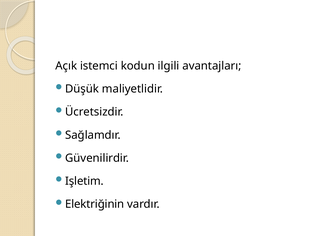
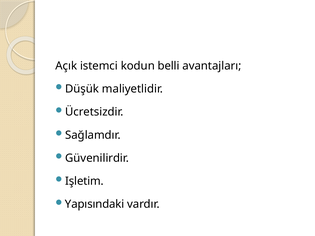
ilgili: ilgili -> belli (169, 66)
Elektriğinin: Elektriğinin -> Yapısındaki (95, 204)
